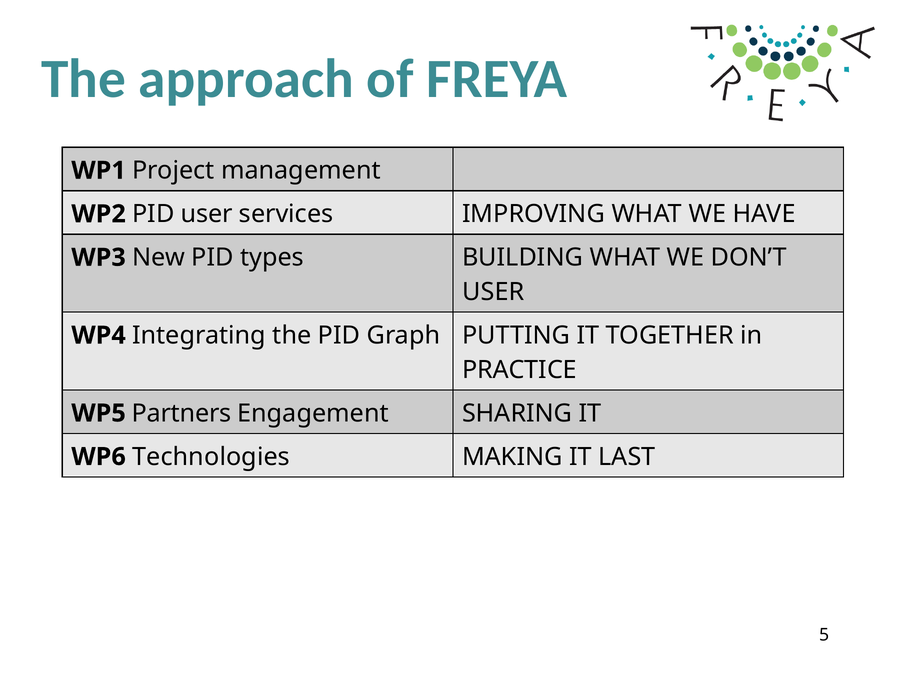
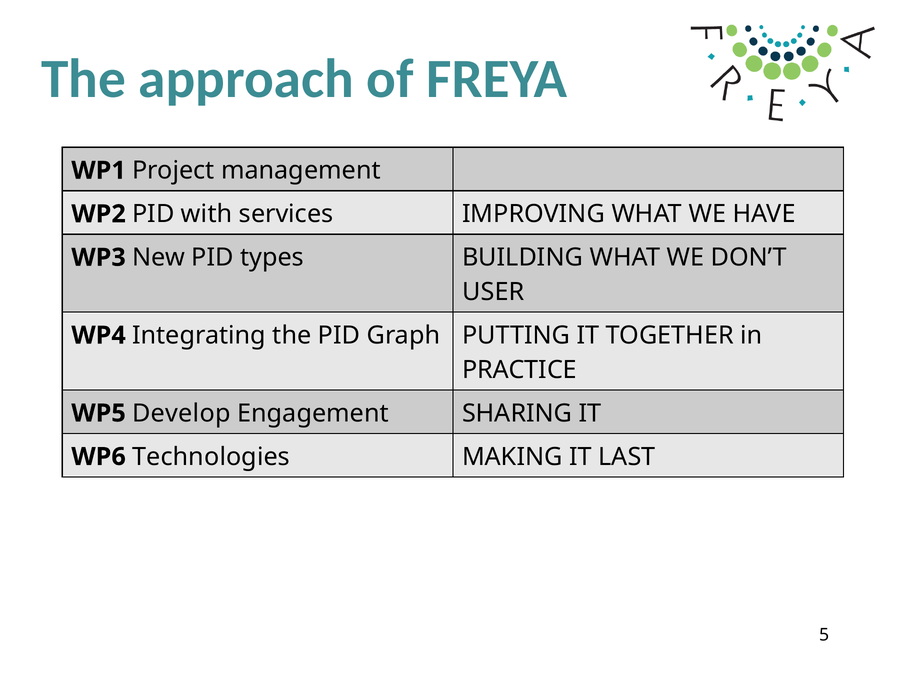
PID user: user -> with (207, 214)
Partners: Partners -> Develop (181, 414)
